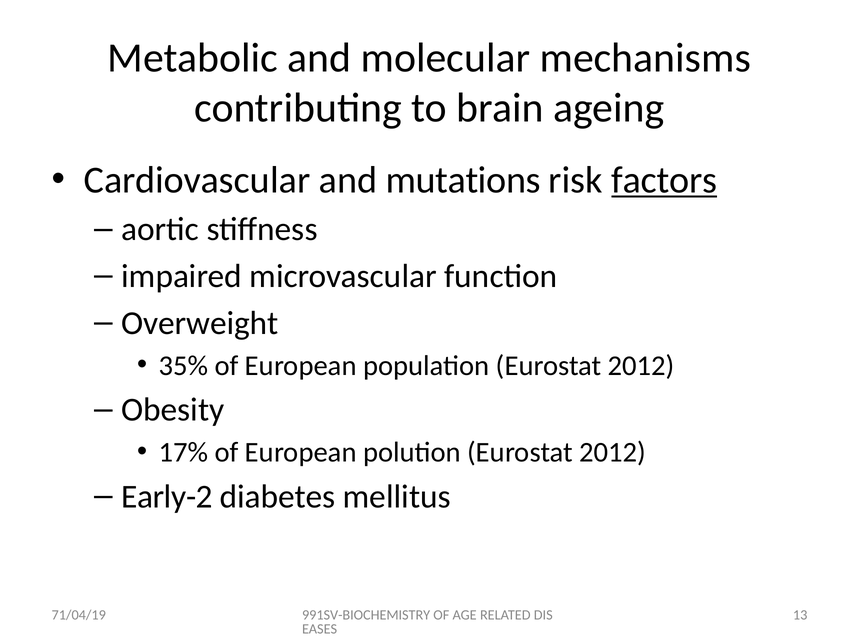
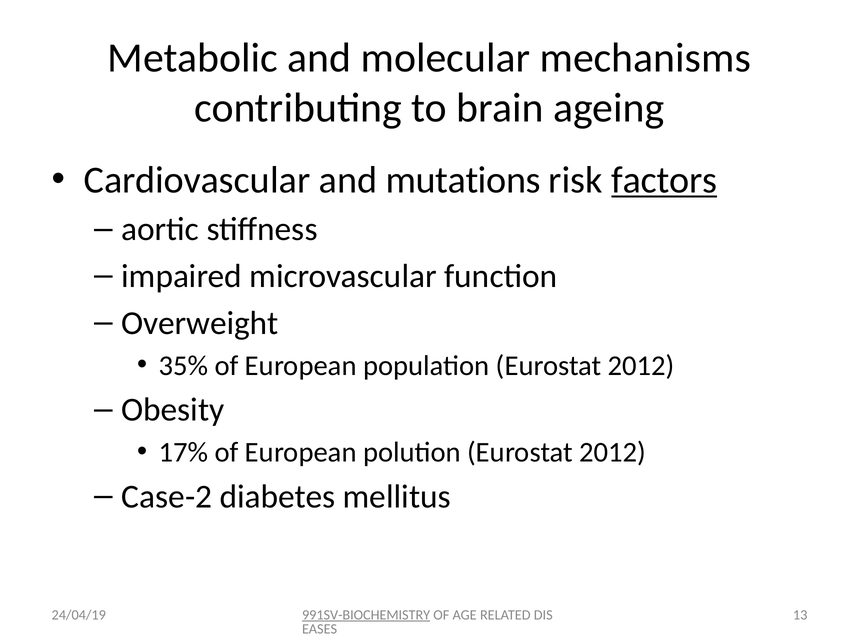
Early-2: Early-2 -> Case-2 (167, 497)
991SV-BIOCHEMISTRY underline: none -> present (366, 615)
71/04/19: 71/04/19 -> 24/04/19 (79, 615)
